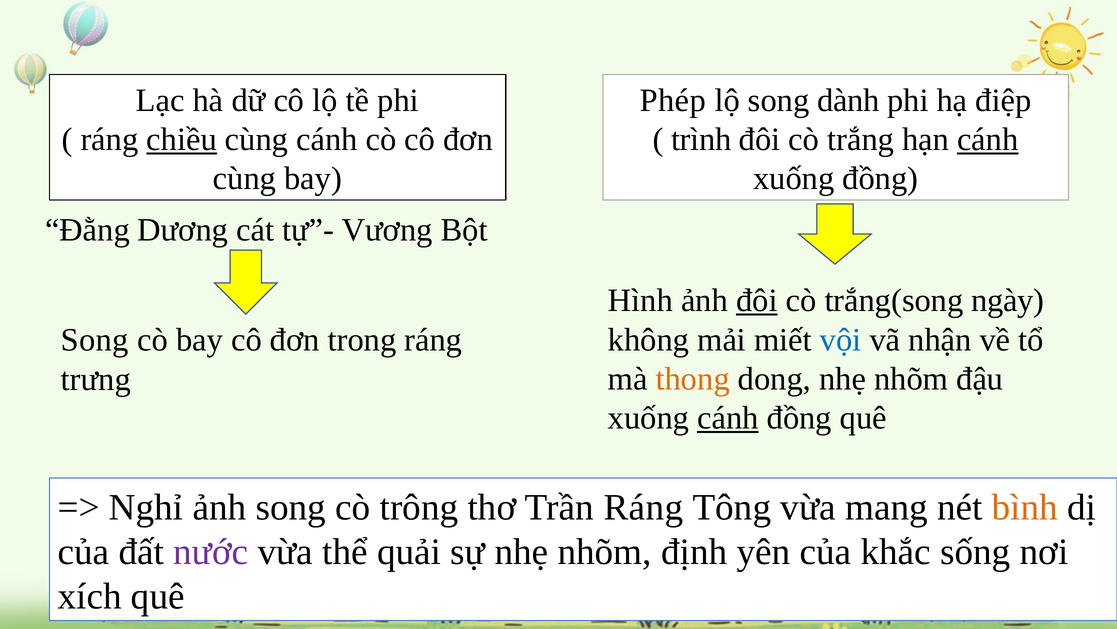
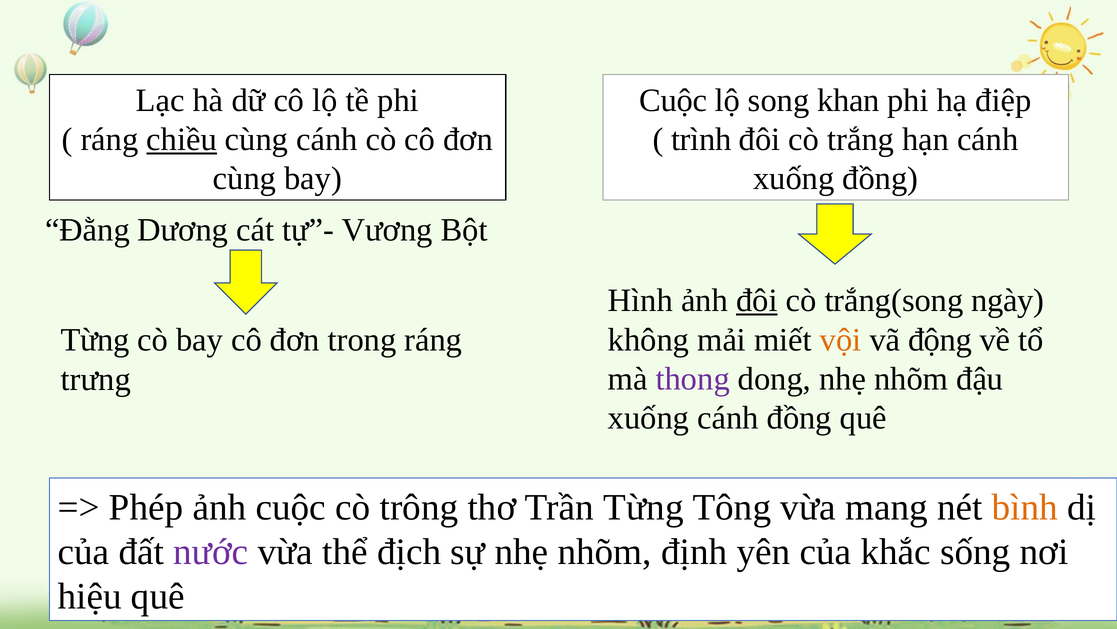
Phép: Phép -> Cuộc (673, 100)
dành: dành -> khan (848, 100)
cánh underline: present -> none (988, 139)
vội colour: blue -> orange (841, 339)
nhận: nhận -> động (940, 339)
Song: Song -> Từng (95, 340)
thong colour: orange -> purple (693, 379)
cánh underline: present -> none (728, 418)
Nghỉ: Nghỉ -> Phép (146, 507)
ảnh song: song -> cuộc (291, 507)
Trần Ráng: Ráng -> Từng (643, 507)
quải: quải -> địch (409, 551)
xích: xích -> hiệu (90, 596)
